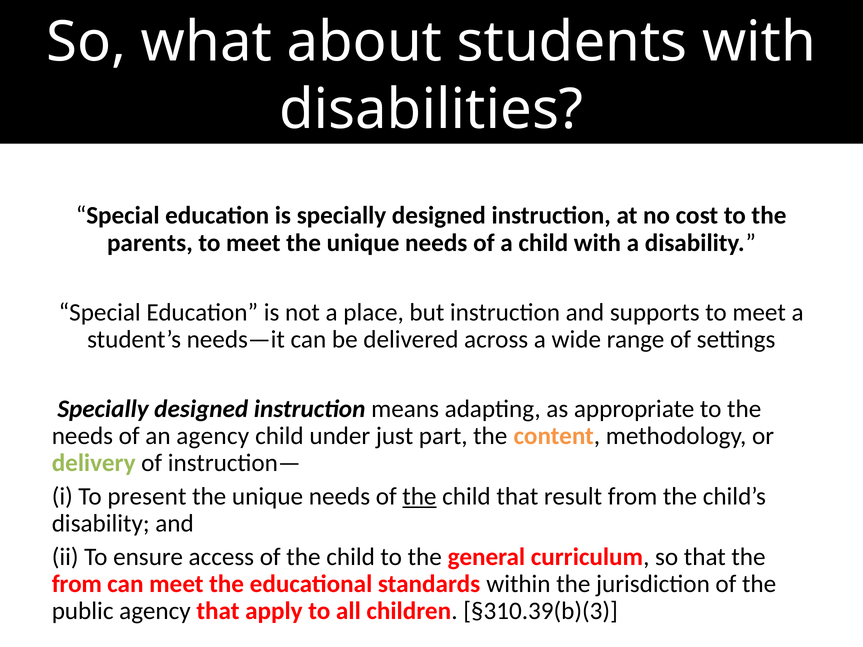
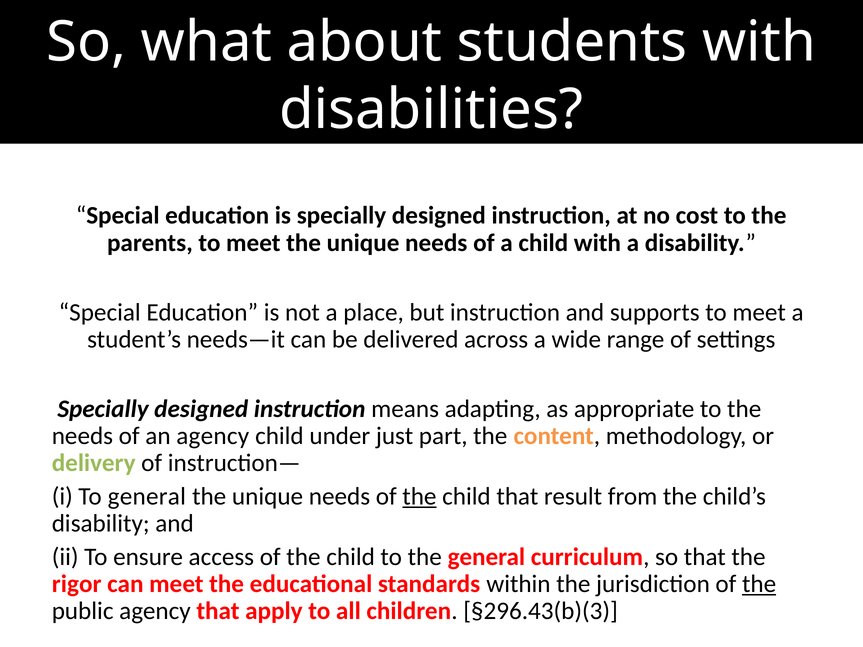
To present: present -> general (147, 497)
from: from -> rigor (77, 584)
the underline: none -> present (759, 584)
§310.39(b)(3: §310.39(b)(3 -> §296.43(b)(3 (541, 611)
